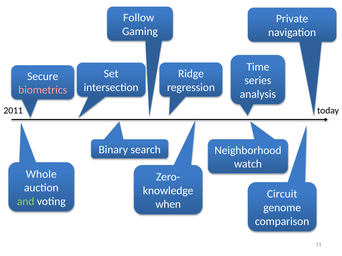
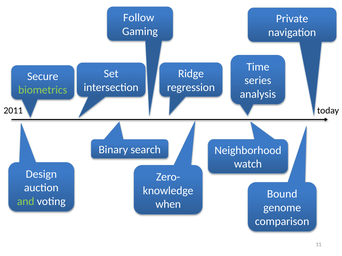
biometrics colour: pink -> light green (43, 90)
Whole: Whole -> Design (41, 174)
Circuit: Circuit -> Bound (282, 194)
